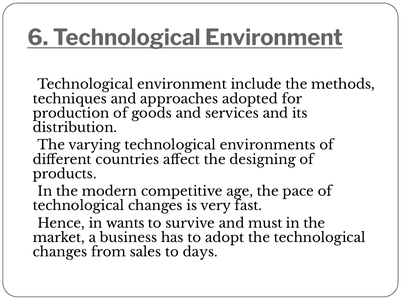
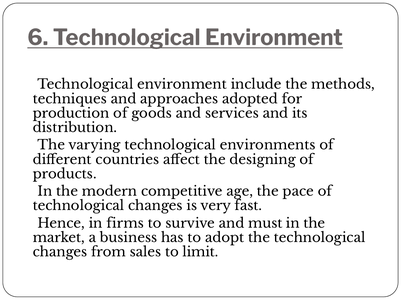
wants: wants -> firms (125, 223)
days: days -> limit (200, 252)
